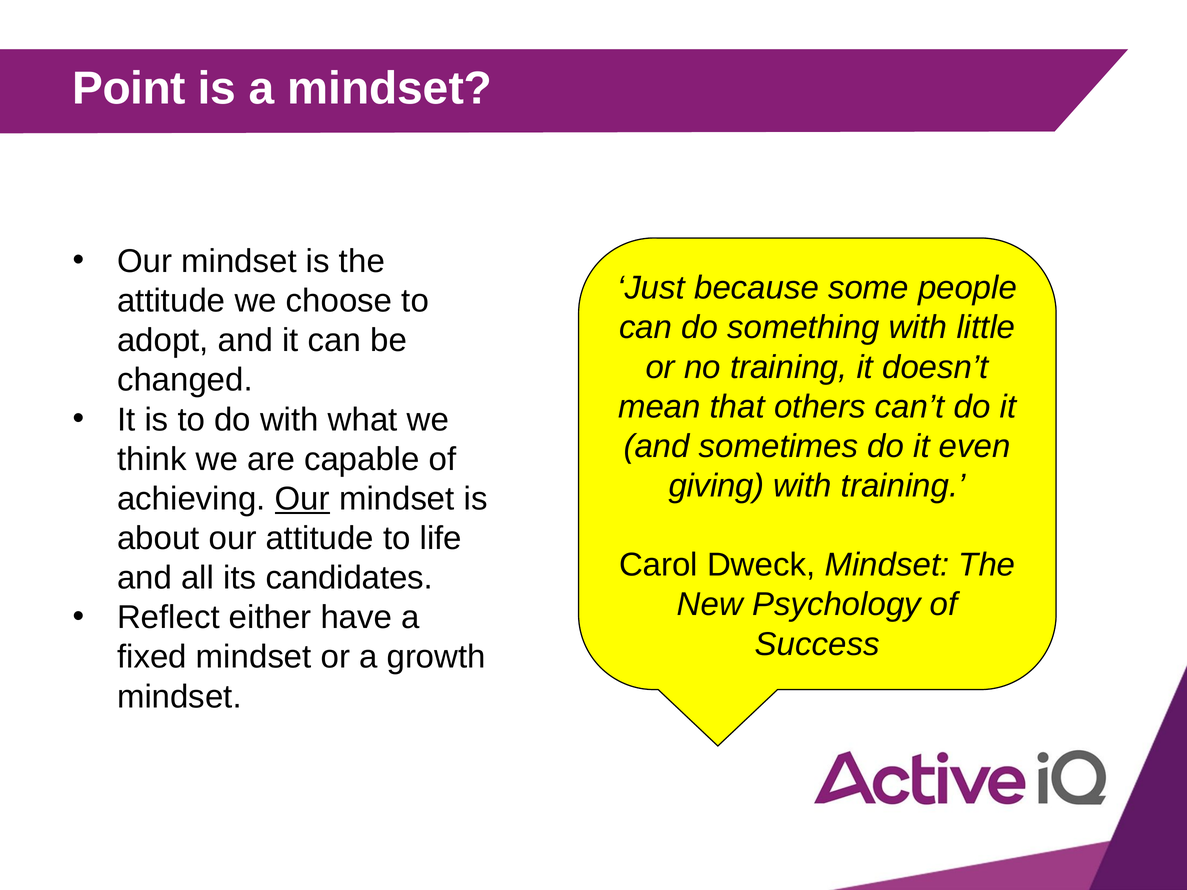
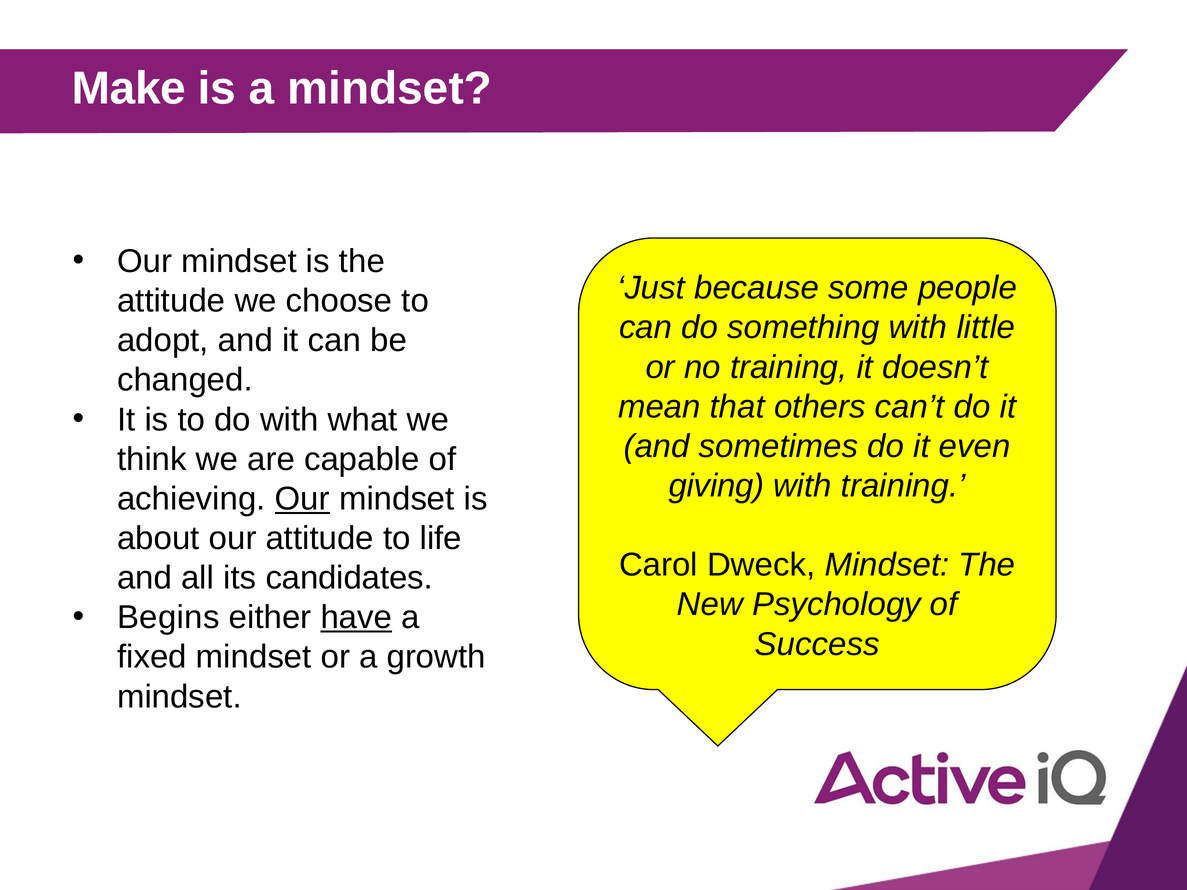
Point: Point -> Make (129, 88)
Reflect: Reflect -> Begins (168, 618)
have underline: none -> present (356, 618)
